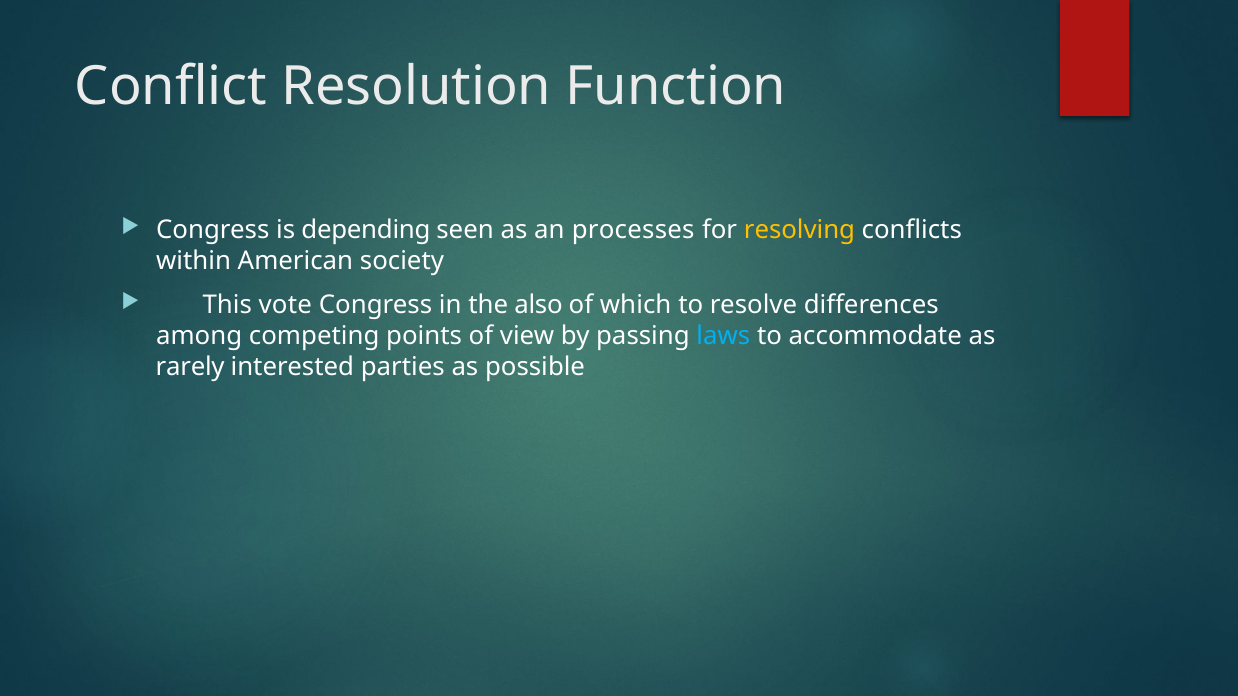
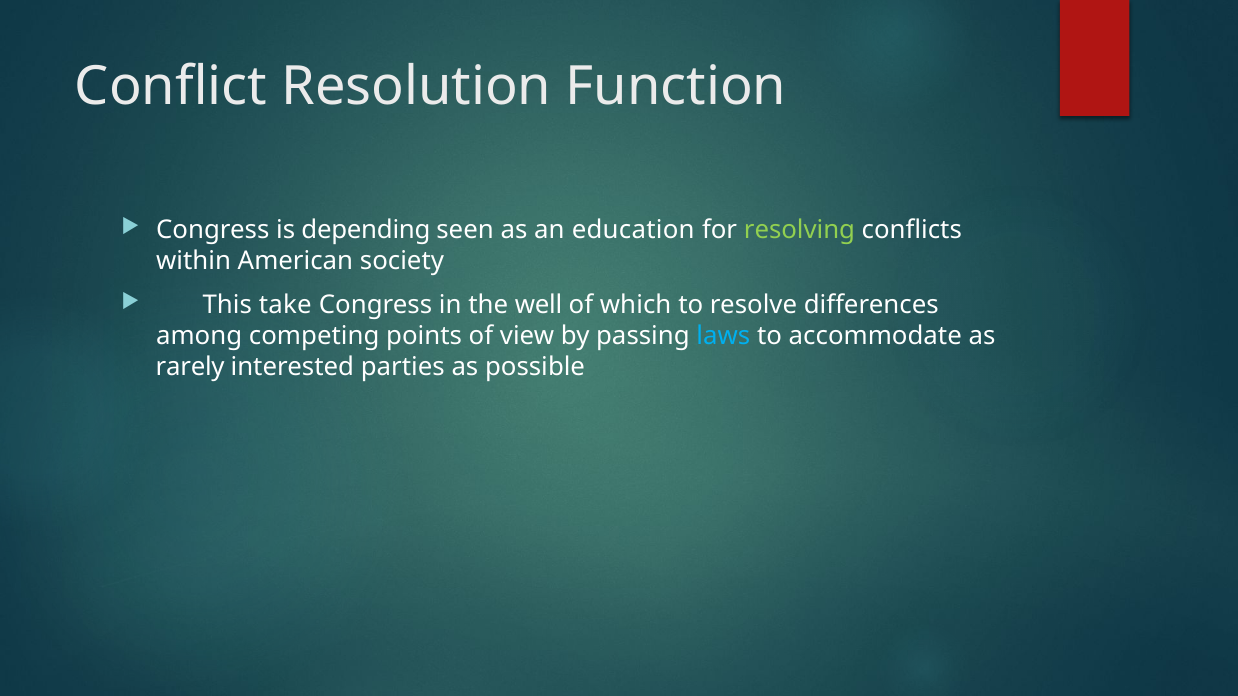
processes: processes -> education (633, 230)
resolving colour: yellow -> light green (800, 230)
vote: vote -> take (285, 305)
also: also -> well (539, 305)
